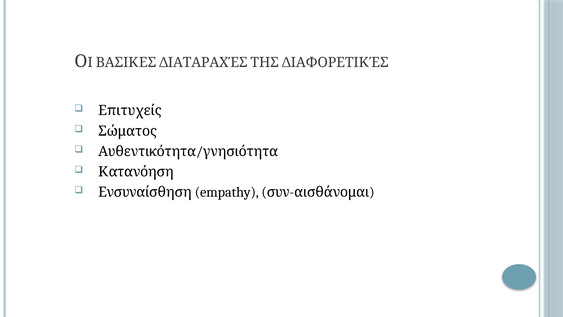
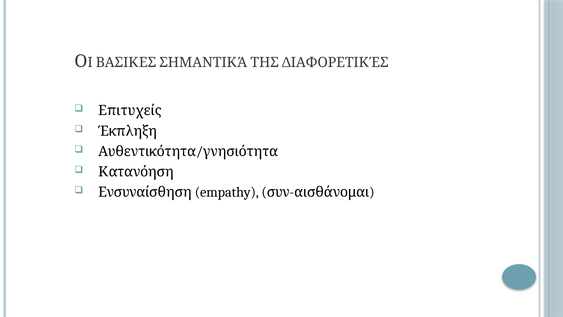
ΔΙΑΤΑΡΑΧΈΣ: ΔΙΑΤΑΡΑΧΈΣ -> ΣΗΜΑΝΤΙΚΆ (203, 62)
Σώματος: Σώματος -> Έκπληξη (128, 131)
